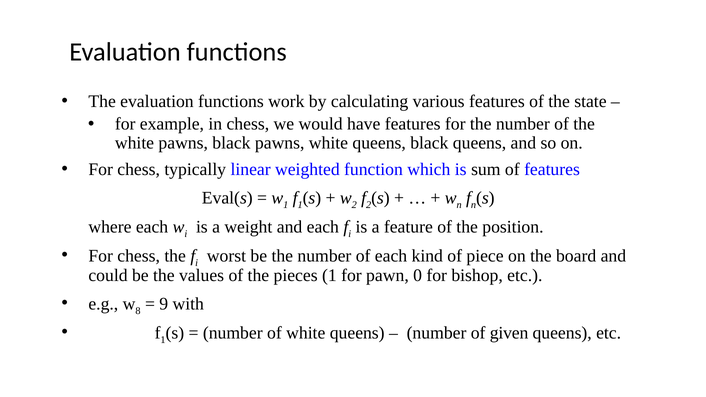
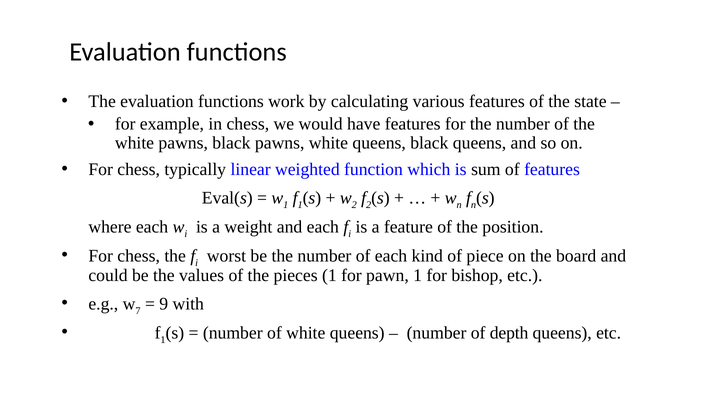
pawn 0: 0 -> 1 (418, 276)
8: 8 -> 7 (138, 311)
given: given -> depth (509, 333)
